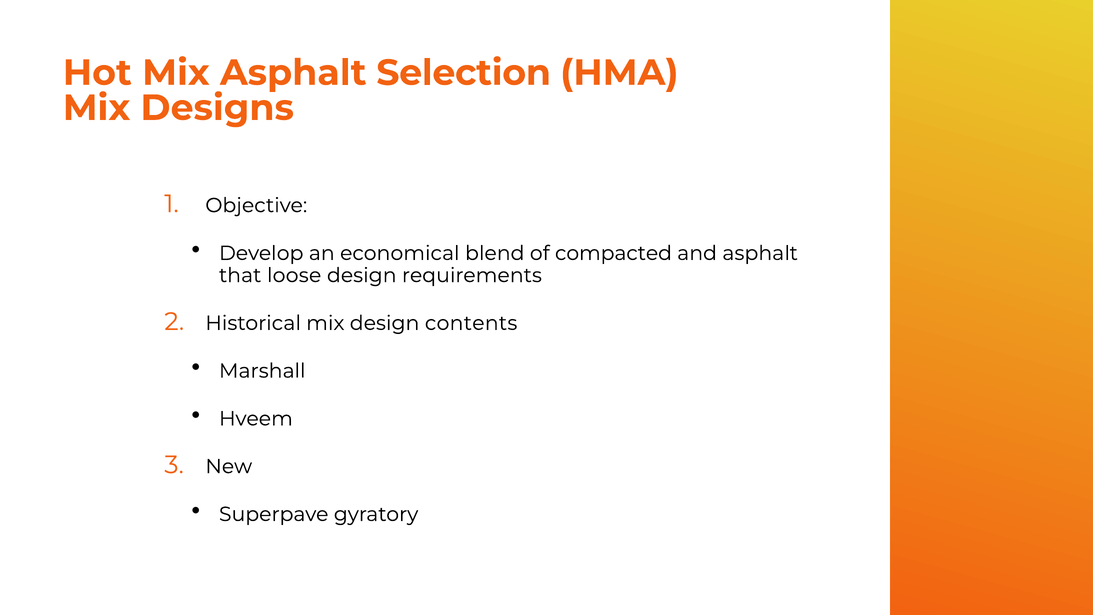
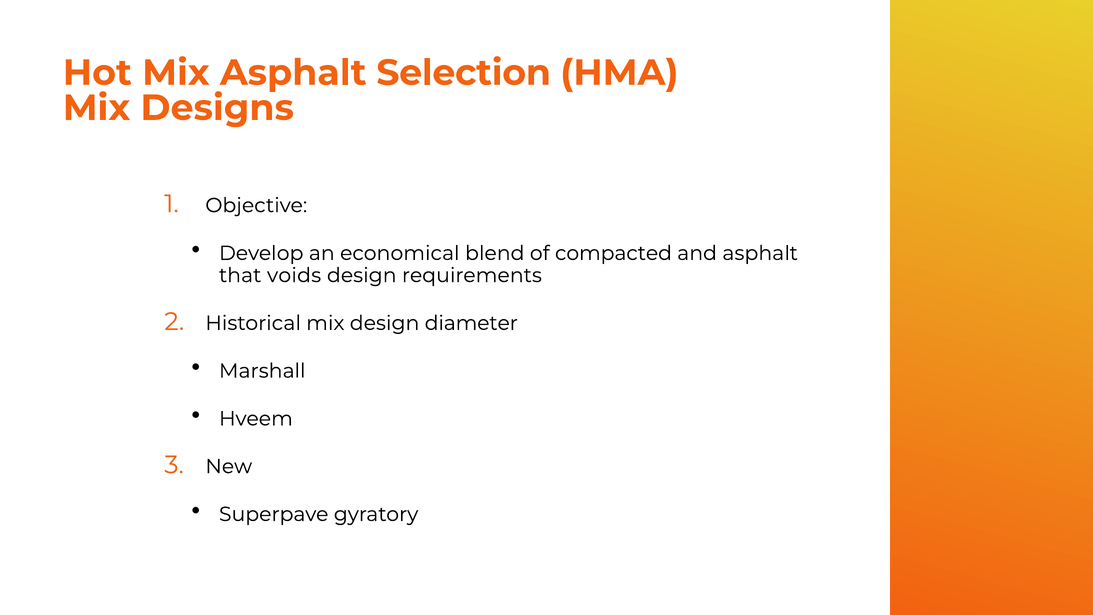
loose: loose -> voids (294, 275)
contents: contents -> diameter (471, 323)
